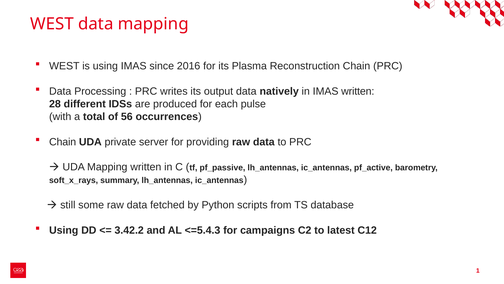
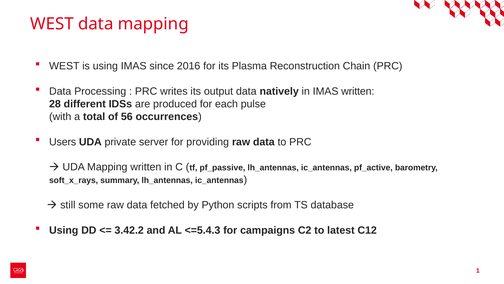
Chain: Chain -> Users (63, 142)
